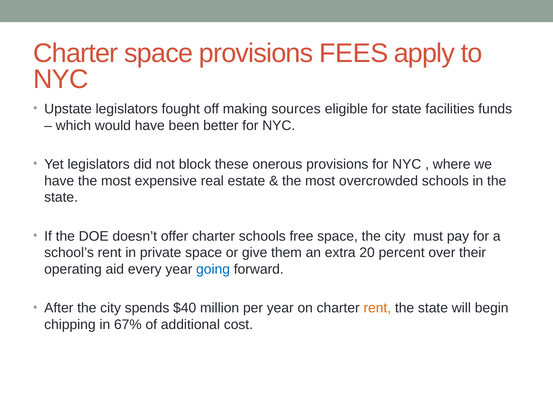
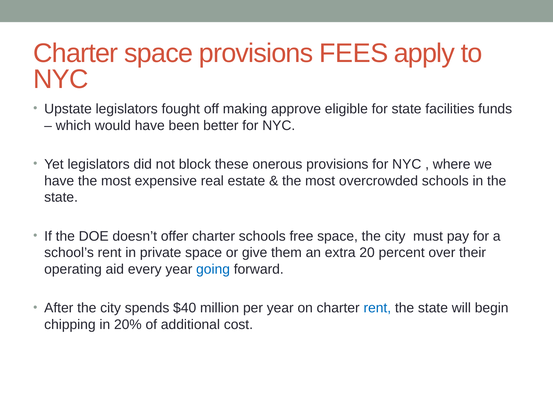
sources: sources -> approve (296, 109)
rent colour: orange -> blue (377, 308)
67%: 67% -> 20% (128, 324)
